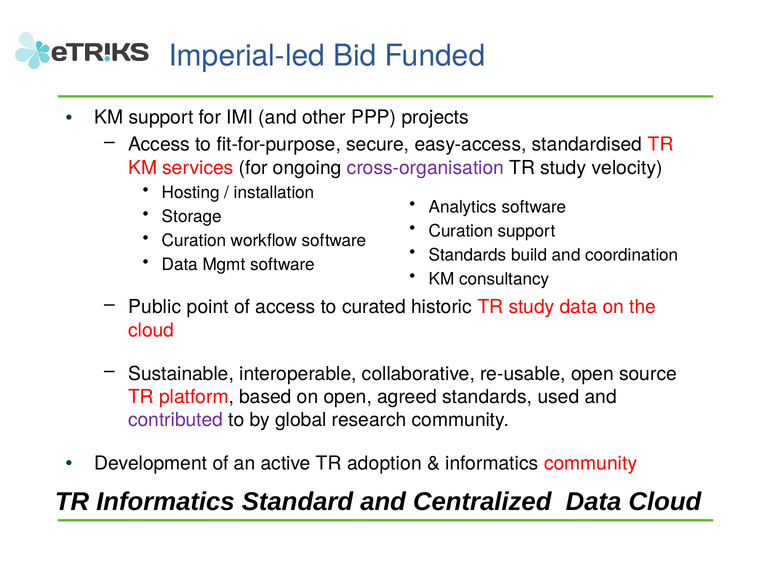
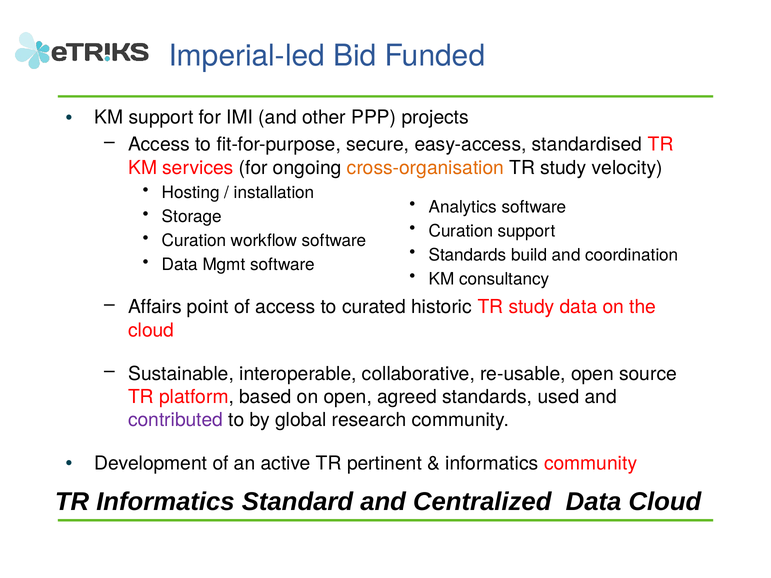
cross-organisation colour: purple -> orange (426, 168)
Public: Public -> Affairs (155, 307)
adoption: adoption -> pertinent (384, 464)
